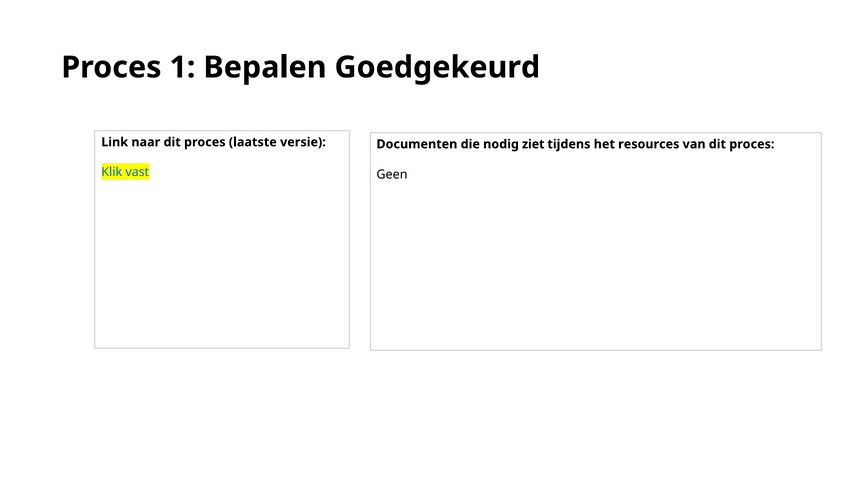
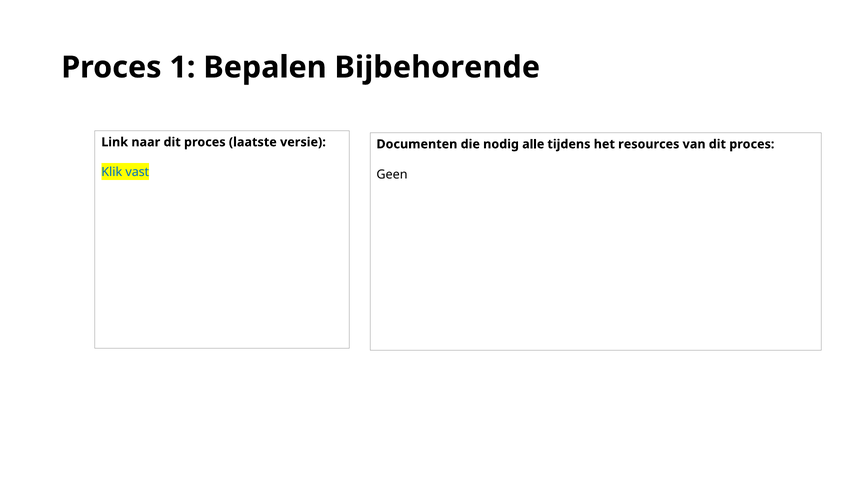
Goedgekeurd: Goedgekeurd -> Bijbehorende (437, 67)
ziet: ziet -> alle (533, 144)
